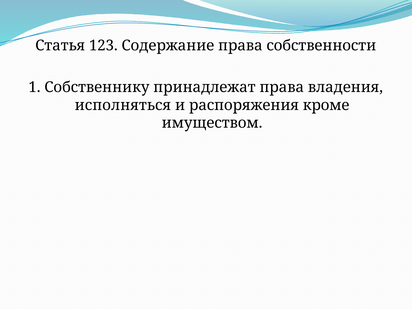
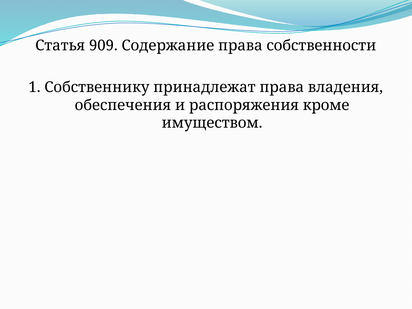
123: 123 -> 909 (103, 46)
исполняться: исполняться -> обеспечения (123, 105)
